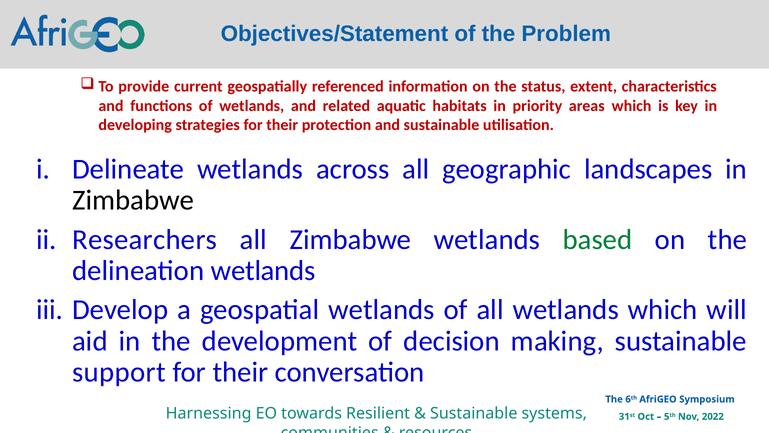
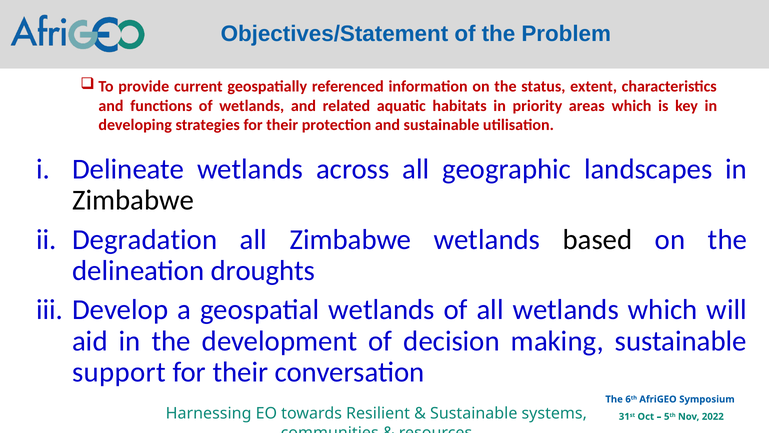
Researchers: Researchers -> Degradation (145, 239)
based colour: green -> black (598, 239)
delineation wetlands: wetlands -> droughts (263, 270)
